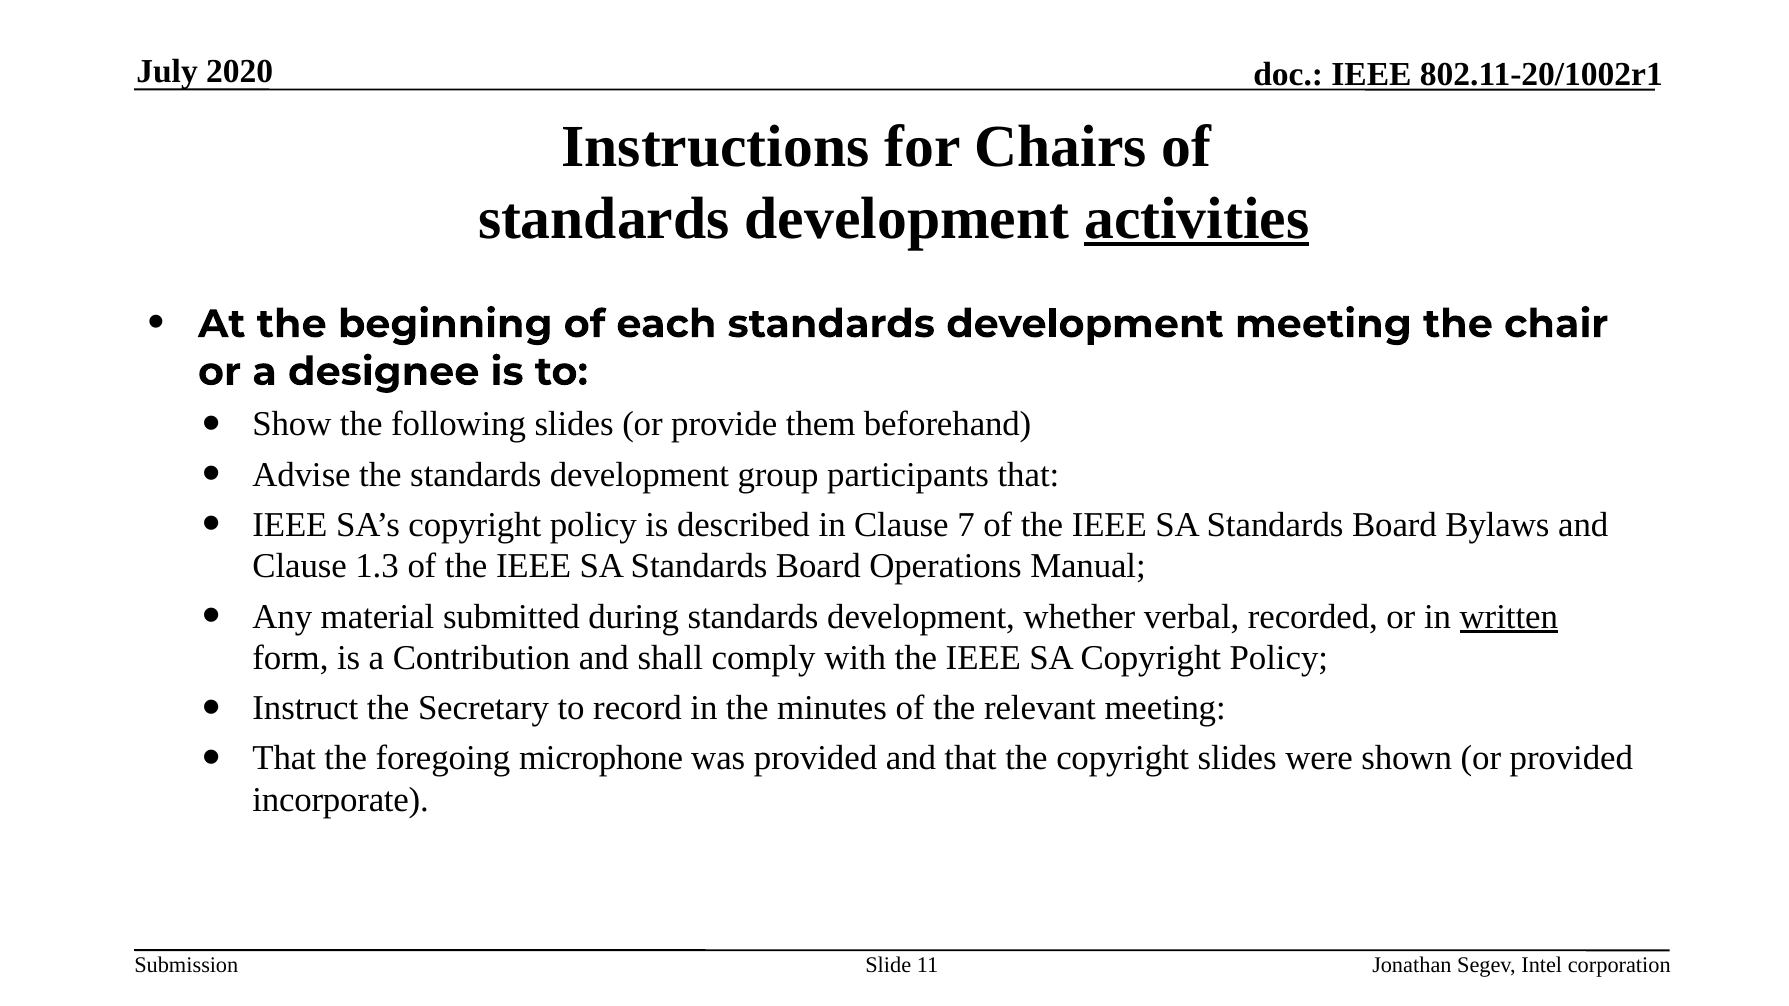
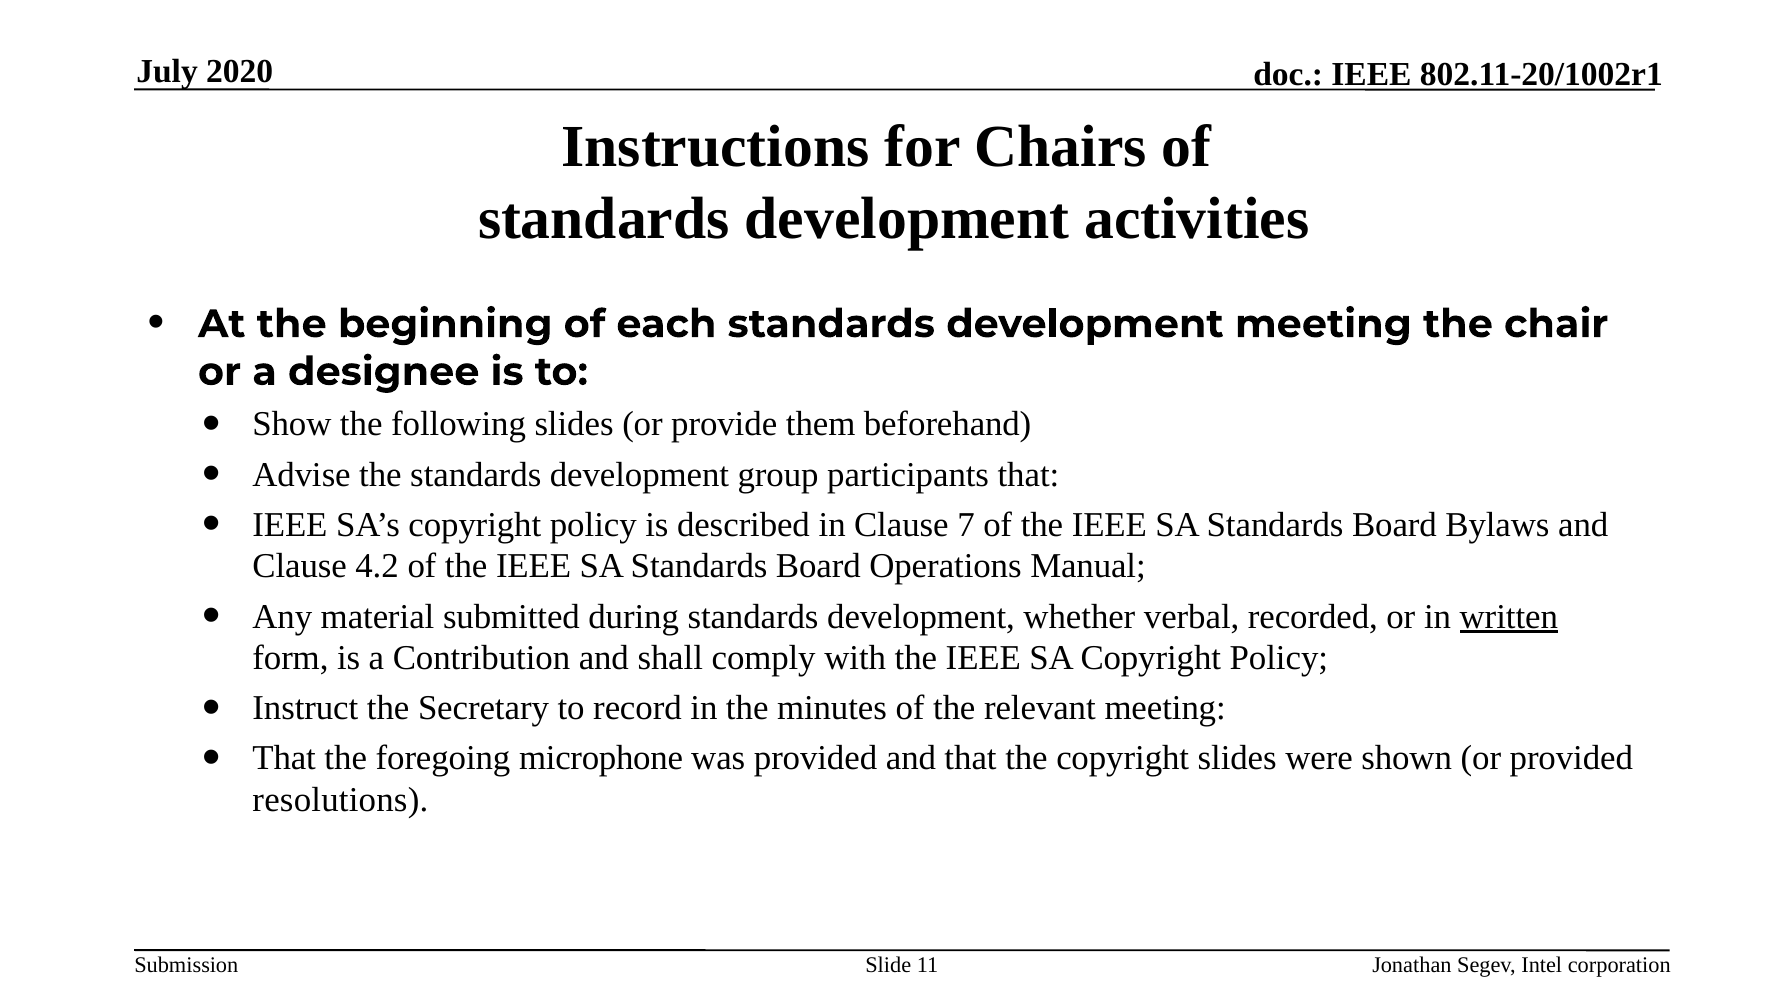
activities underline: present -> none (1197, 219)
1.3: 1.3 -> 4.2 (377, 567)
incorporate: incorporate -> resolutions (340, 800)
